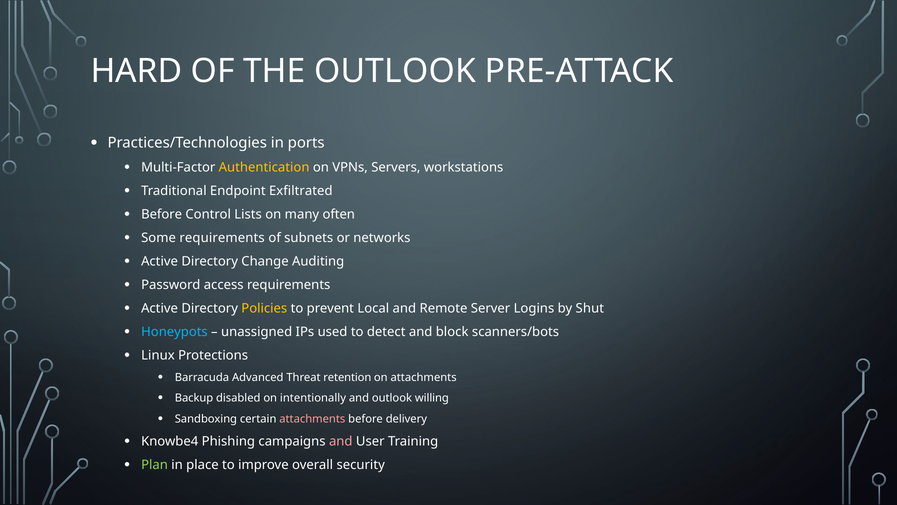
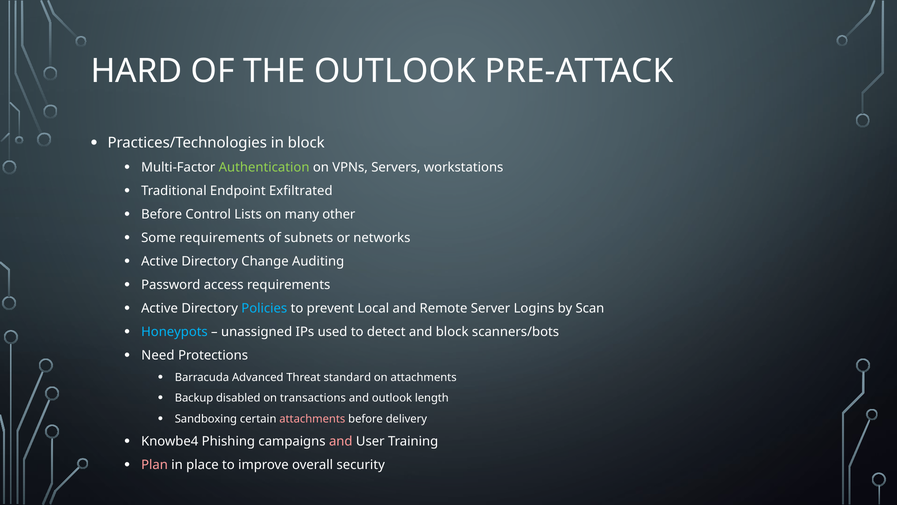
in ports: ports -> block (306, 143)
Authentication colour: yellow -> light green (264, 167)
often: often -> other (339, 214)
Policies colour: yellow -> light blue (264, 308)
Shut: Shut -> Scan (590, 308)
Linux: Linux -> Need (158, 355)
retention: retention -> standard (347, 377)
intentionally: intentionally -> transactions (313, 398)
willing: willing -> length (432, 398)
Plan colour: light green -> pink (155, 465)
